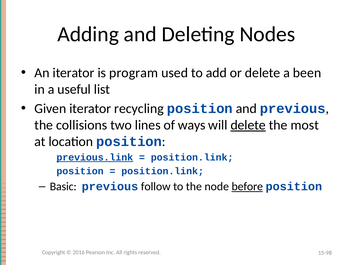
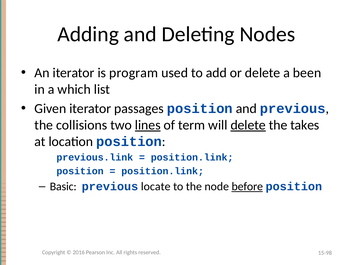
useful: useful -> which (74, 89)
recycling: recycling -> passages (139, 108)
lines underline: none -> present (148, 125)
ways: ways -> term (192, 125)
most: most -> takes (305, 125)
previous.link underline: present -> none (95, 157)
follow: follow -> locate (156, 186)
